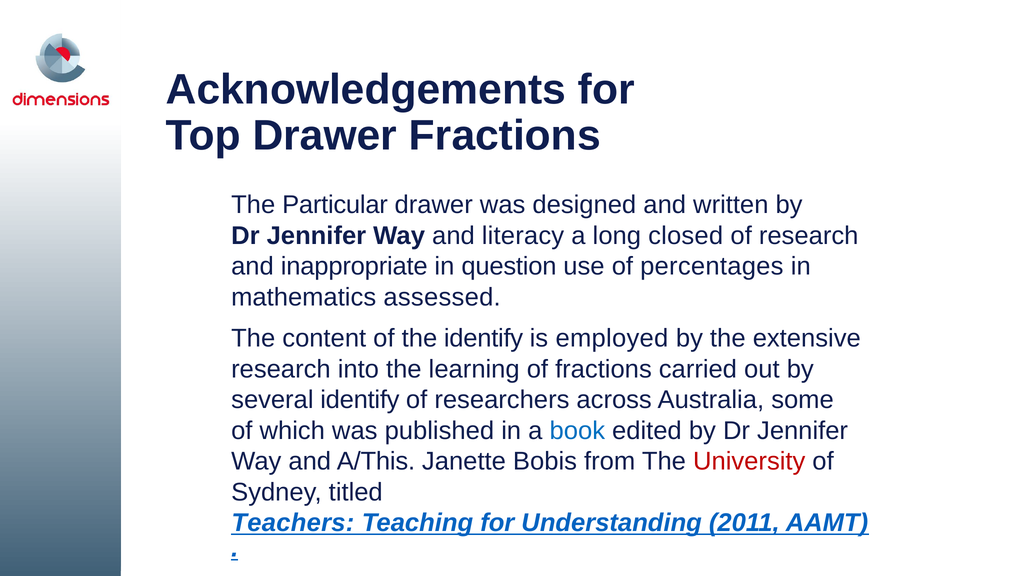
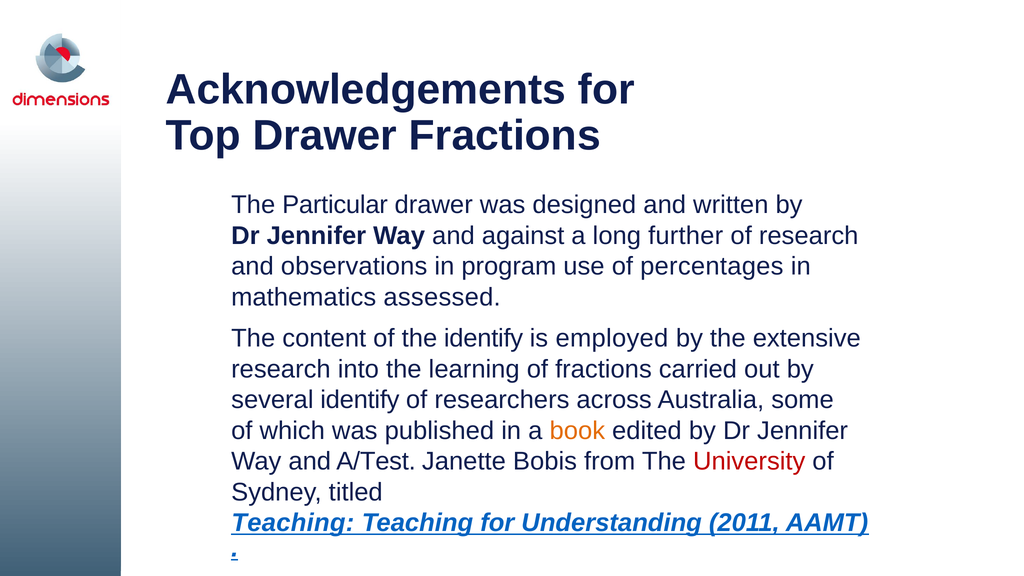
literacy: literacy -> against (523, 236)
closed: closed -> further (686, 236)
inappropriate: inappropriate -> observations (354, 266)
question: question -> program (509, 266)
book colour: blue -> orange (577, 431)
A/This: A/This -> A/Test (376, 461)
Teachers: Teachers -> Teaching (293, 523)
